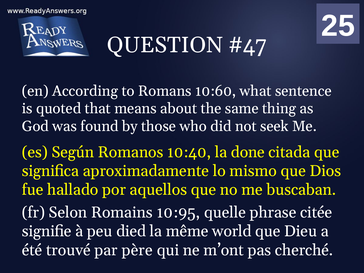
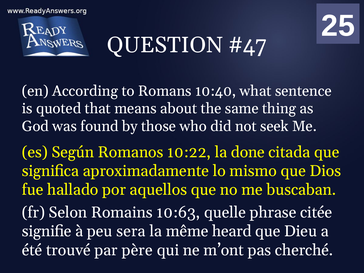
10:60: 10:60 -> 10:40 (216, 91)
10:40: 10:40 -> 10:22 (189, 152)
10:95: 10:95 -> 10:63 (178, 212)
died: died -> sera (131, 231)
world: world -> heard (232, 231)
